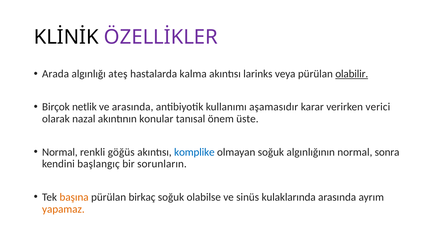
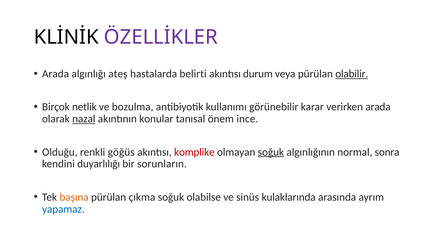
kalma: kalma -> belirti (193, 74)
larinks: larinks -> durum (258, 74)
ve arasında: arasında -> bozulma (133, 107)
aşamasıdır: aşamasıdır -> görünebilir (274, 107)
verirken verici: verici -> arada (378, 107)
nazal underline: none -> present (84, 119)
üste: üste -> ince (247, 119)
Normal: Normal -> Olduğu (60, 152)
komplike colour: blue -> red (194, 152)
soğuk underline: none -> present (271, 152)
başlangıç: başlangıç -> duyarlılığı (99, 164)
birkaç: birkaç -> çıkma (142, 197)
yapamaz colour: orange -> blue (63, 209)
